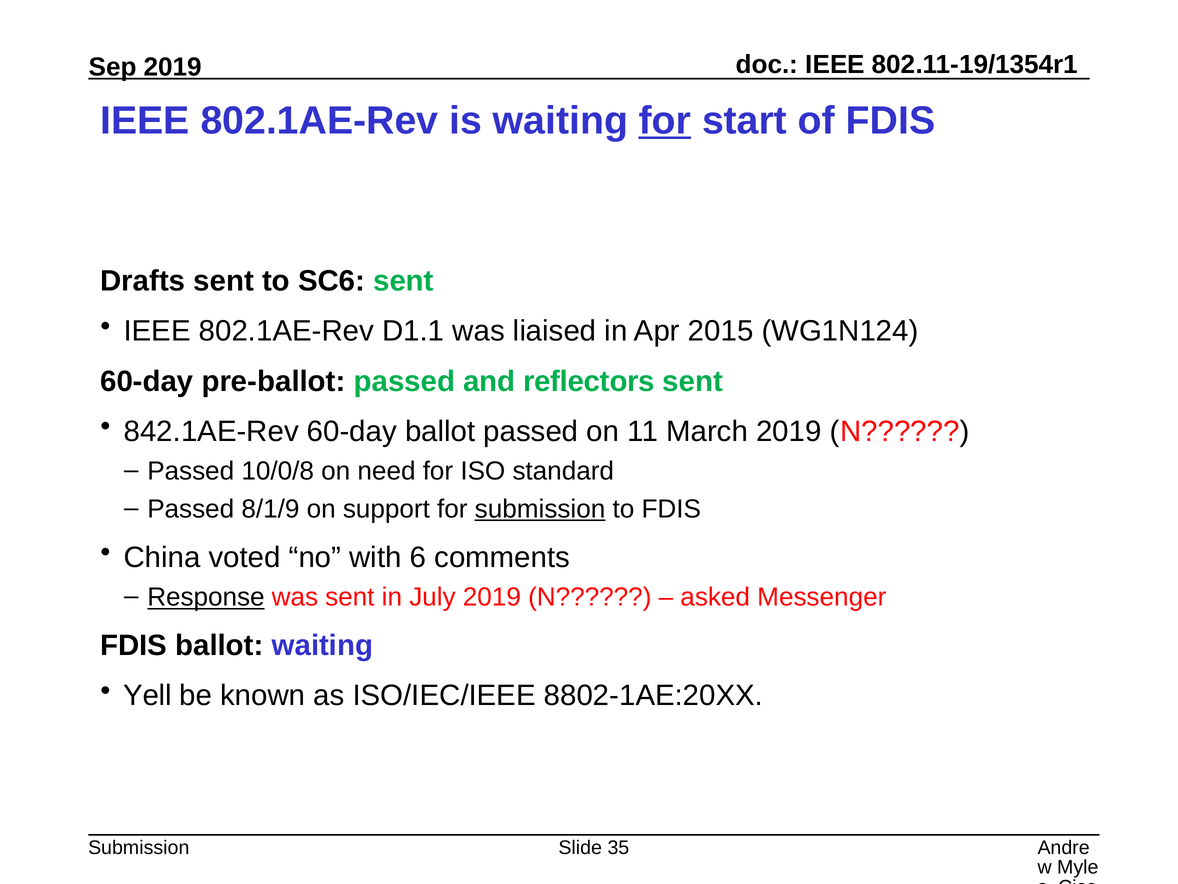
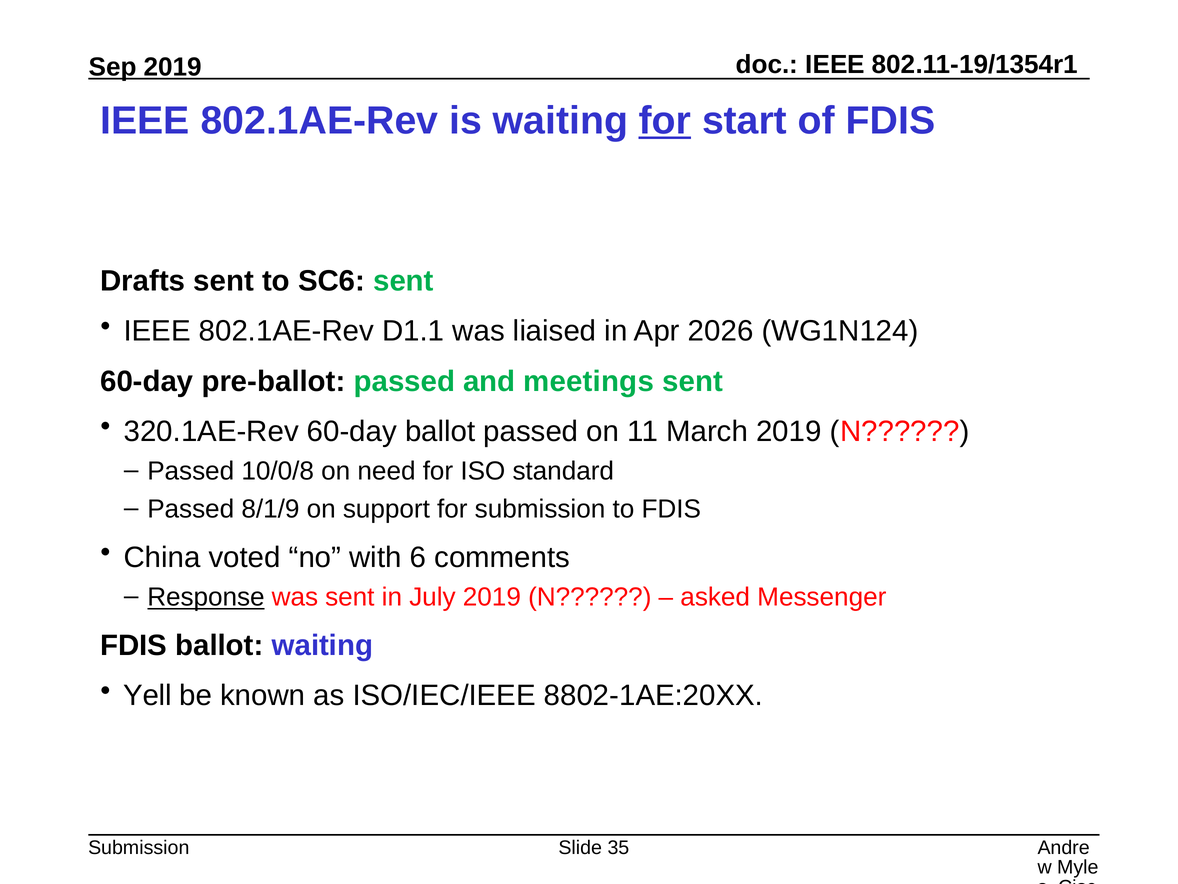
2015: 2015 -> 2026 (721, 331)
reflectors: reflectors -> meetings (589, 381)
842.1AE-Rev: 842.1AE-Rev -> 320.1AE-Rev (211, 431)
submission underline: present -> none (540, 509)
